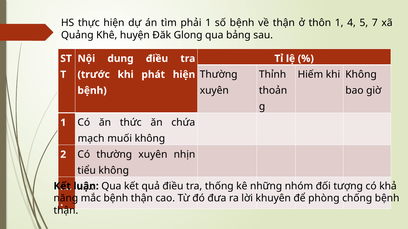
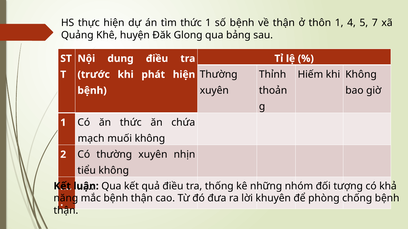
tìm phải: phải -> thức (191, 23)
